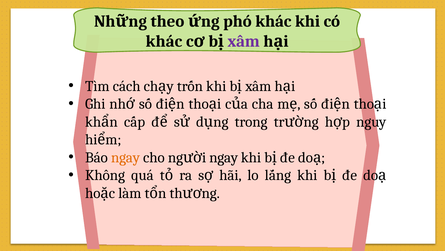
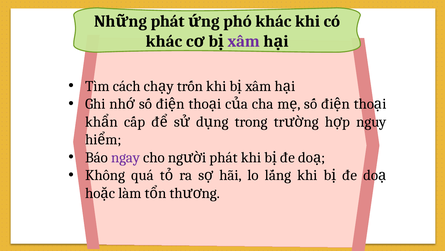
theo: theo -> phát (168, 21)
ngay colour: orange -> purple (125, 157)
ngay: ngay -> phát (223, 157)
